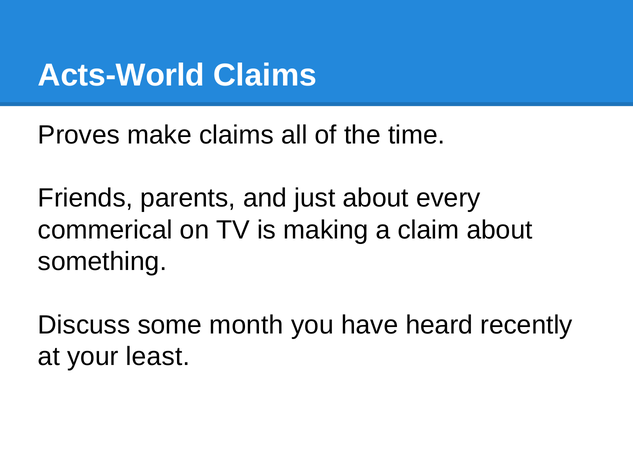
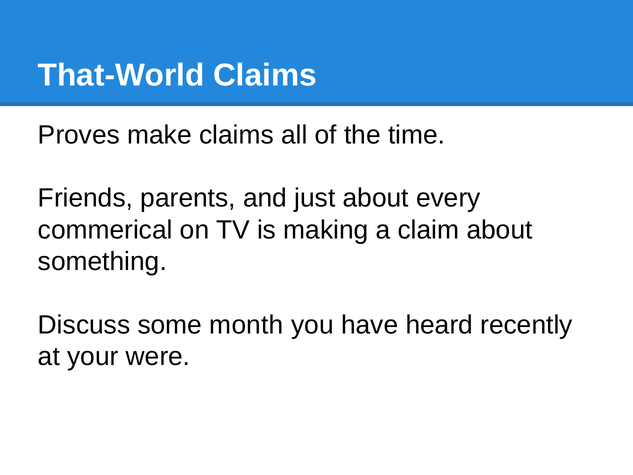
Acts-World: Acts-World -> That-World (121, 75)
least: least -> were (158, 356)
